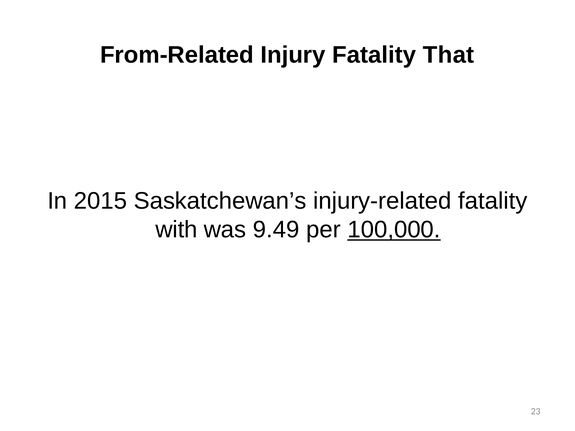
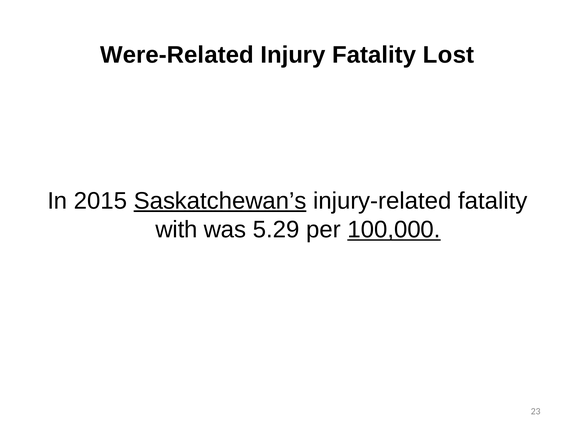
From-Related: From-Related -> Were-Related (177, 55)
That: That -> Lost (449, 55)
Saskatchewan’s underline: none -> present (220, 201)
9.49: 9.49 -> 5.29 (276, 230)
